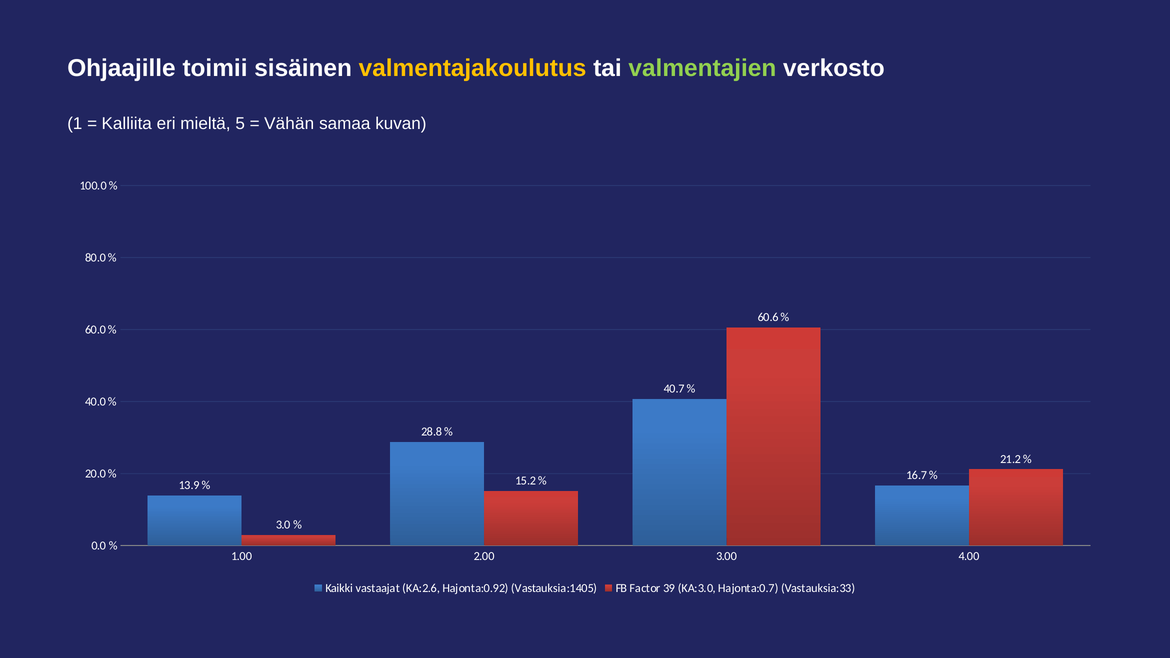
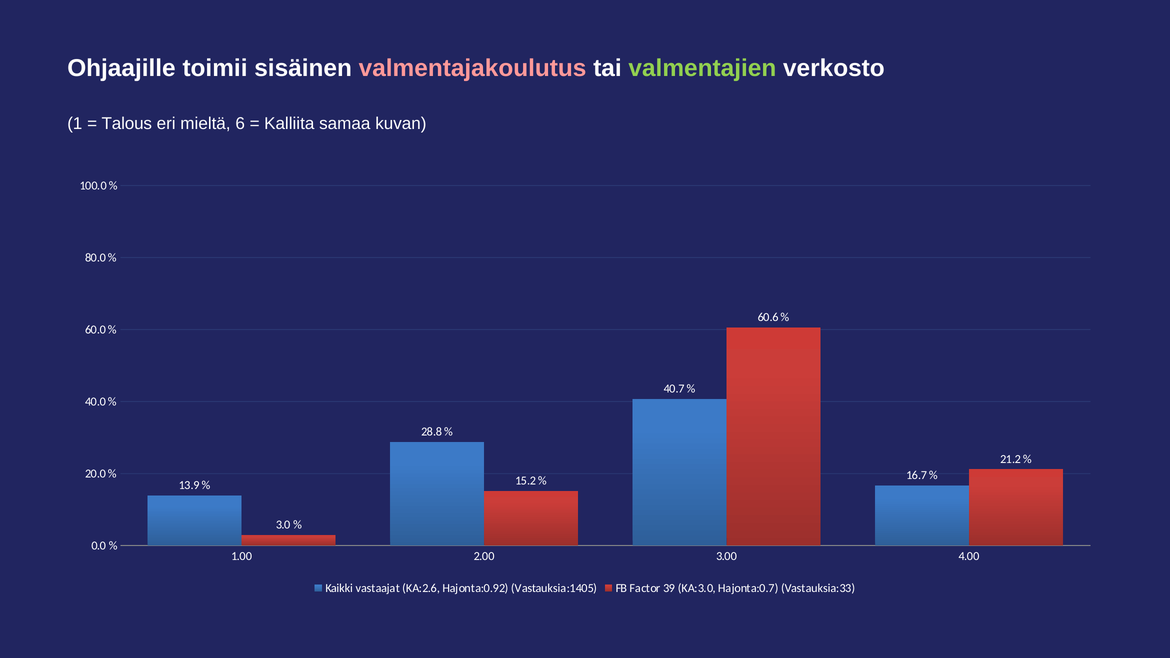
valmentajakoulutus colour: yellow -> pink (473, 68)
Kalliita: Kalliita -> Talous (127, 124)
5: 5 -> 6 (240, 124)
Vähän: Vähän -> Kalliita (289, 124)
